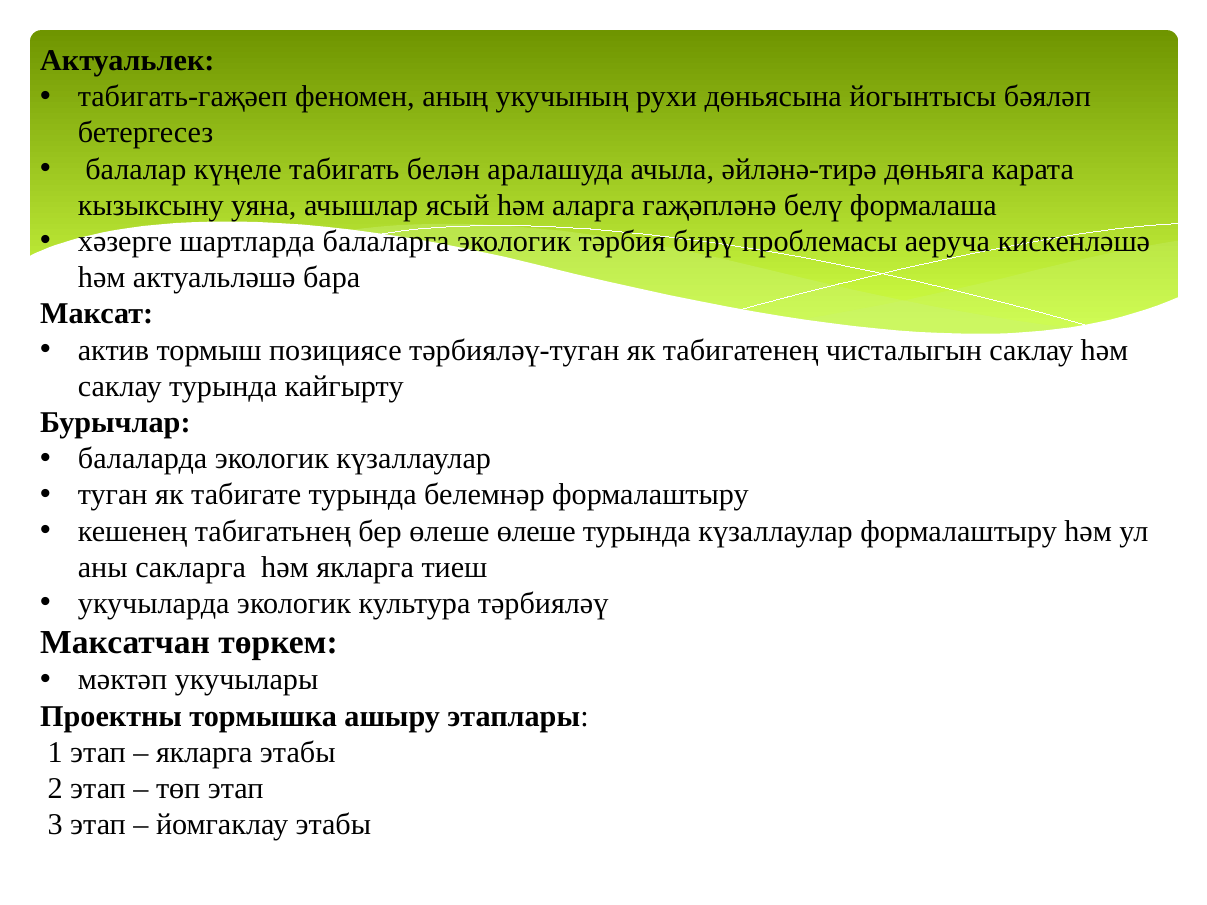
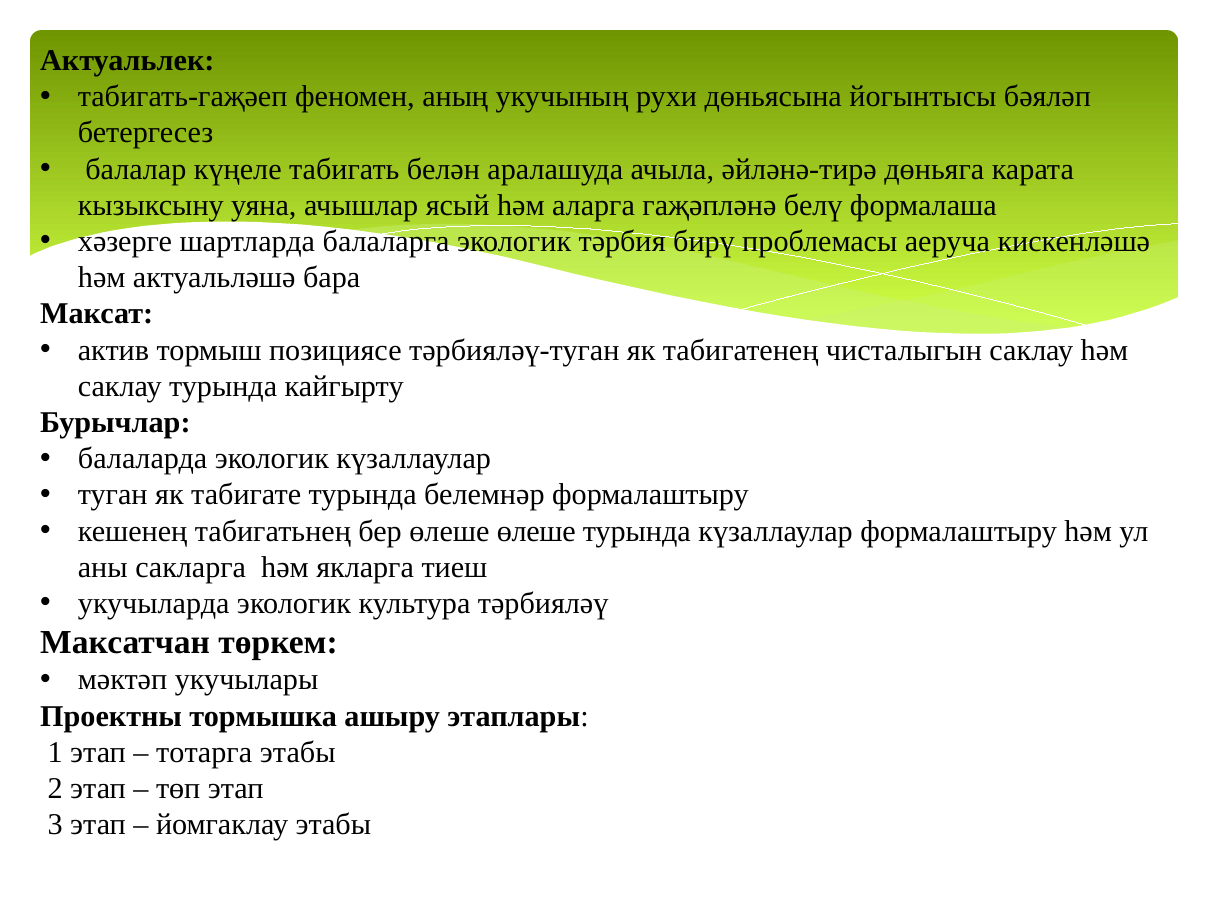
якларга: якларга -> тотарга (204, 753)
